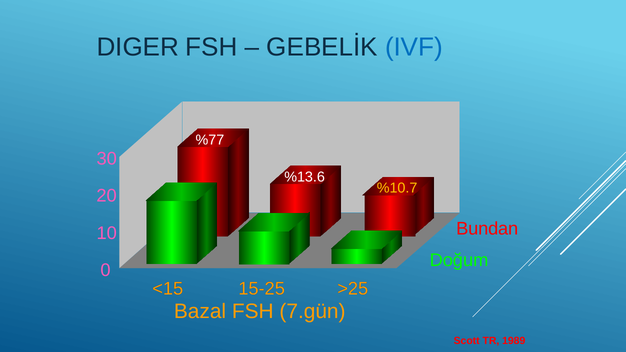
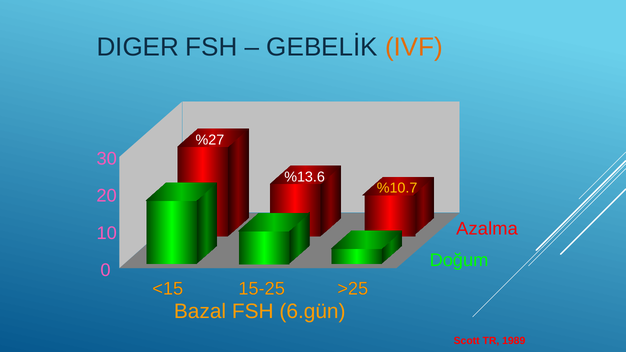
IVF colour: blue -> orange (414, 47)
%77: %77 -> %27 (210, 140)
Bundan: Bundan -> Azalma (487, 229)
7.gün: 7.gün -> 6.gün (312, 312)
